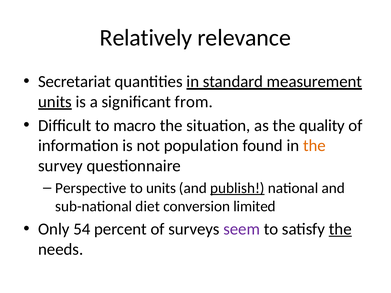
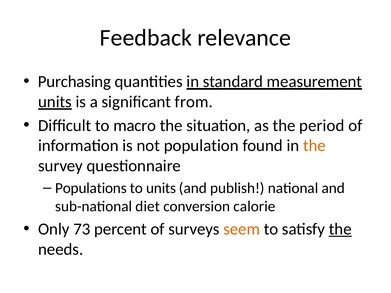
Relatively: Relatively -> Feedback (146, 38)
Secretariat: Secretariat -> Purchasing (75, 82)
quality: quality -> period (322, 126)
Perspective: Perspective -> Populations (91, 188)
publish underline: present -> none (237, 188)
limited: limited -> calorie (254, 206)
54: 54 -> 73 (82, 229)
seem colour: purple -> orange (242, 229)
